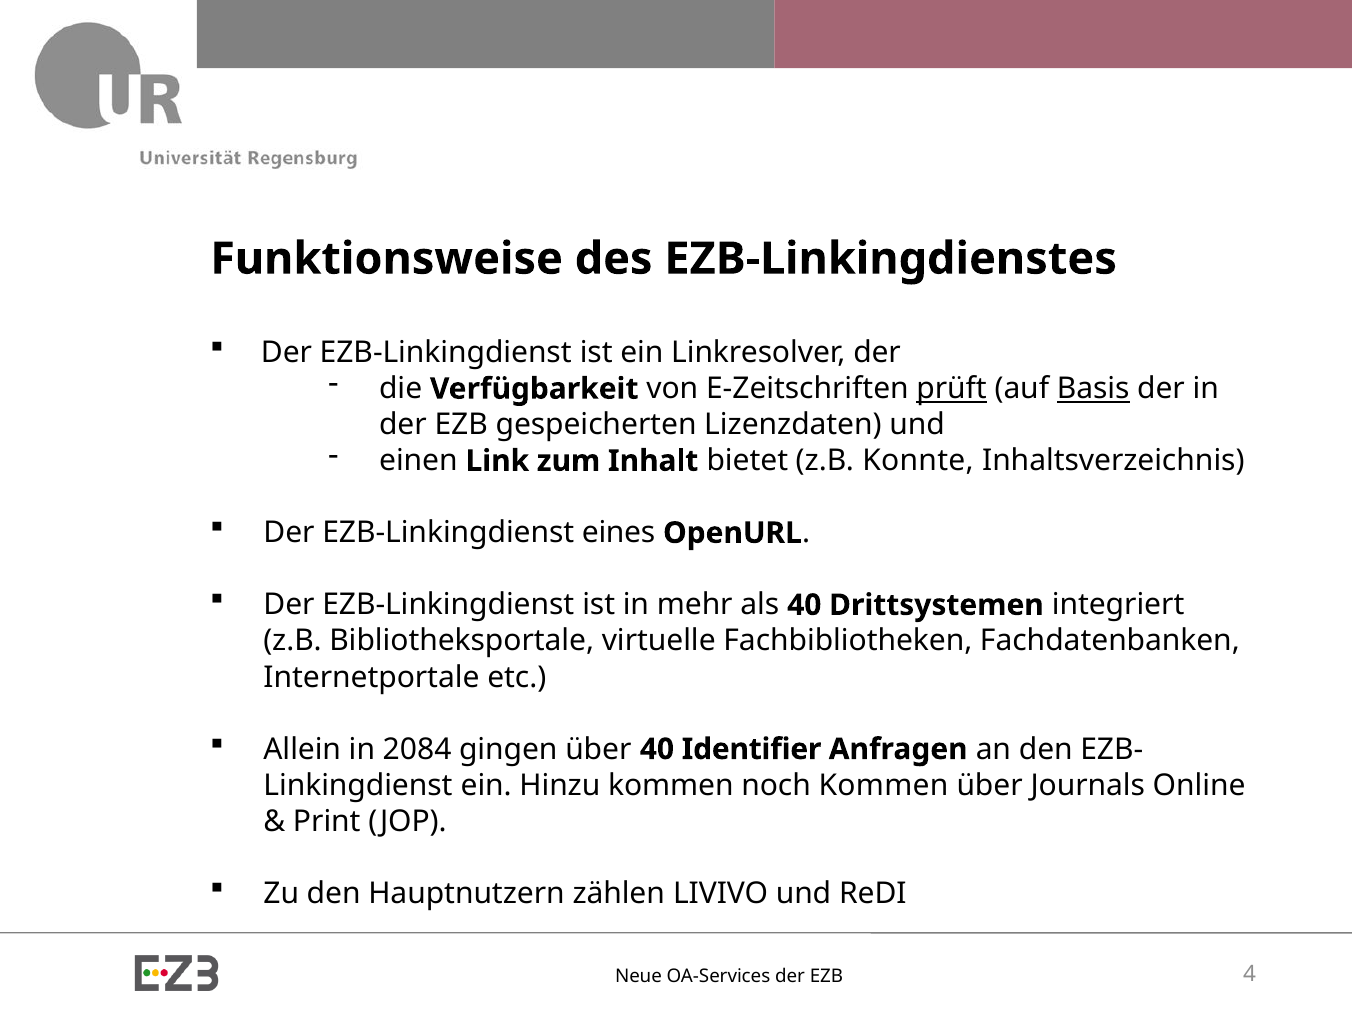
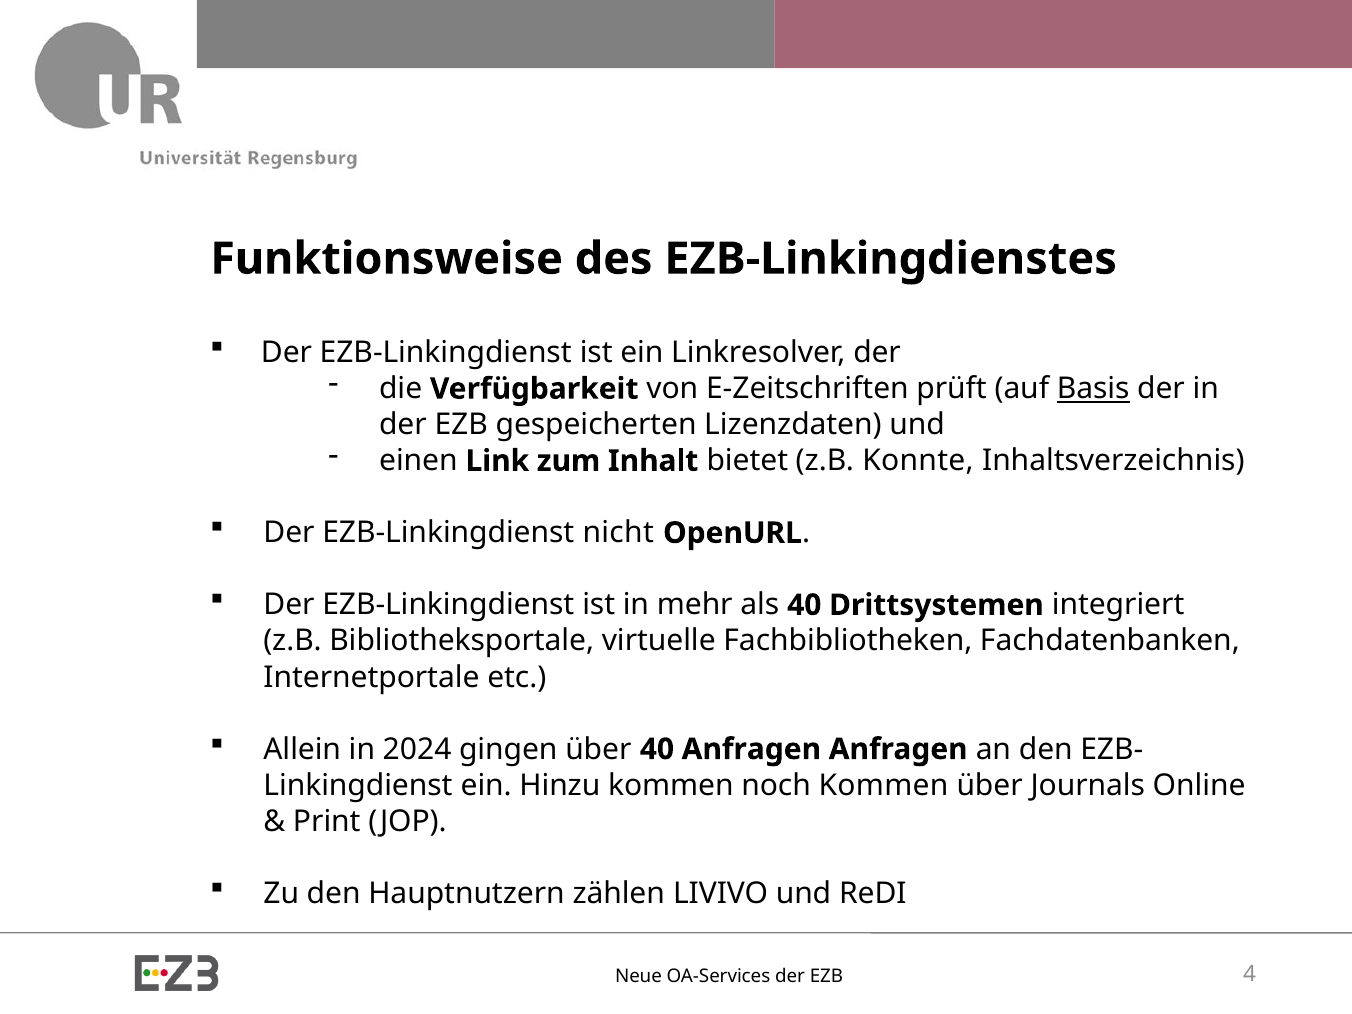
prüft underline: present -> none (952, 389)
eines: eines -> nicht (618, 533)
2084: 2084 -> 2024 (417, 749)
40 Identifier: Identifier -> Anfragen (751, 749)
